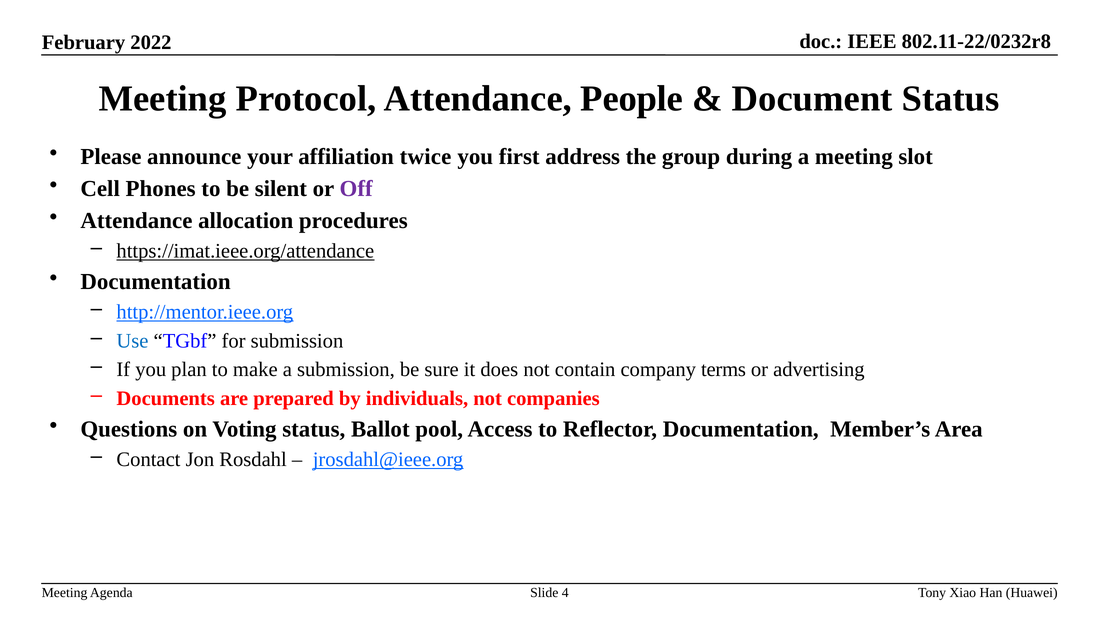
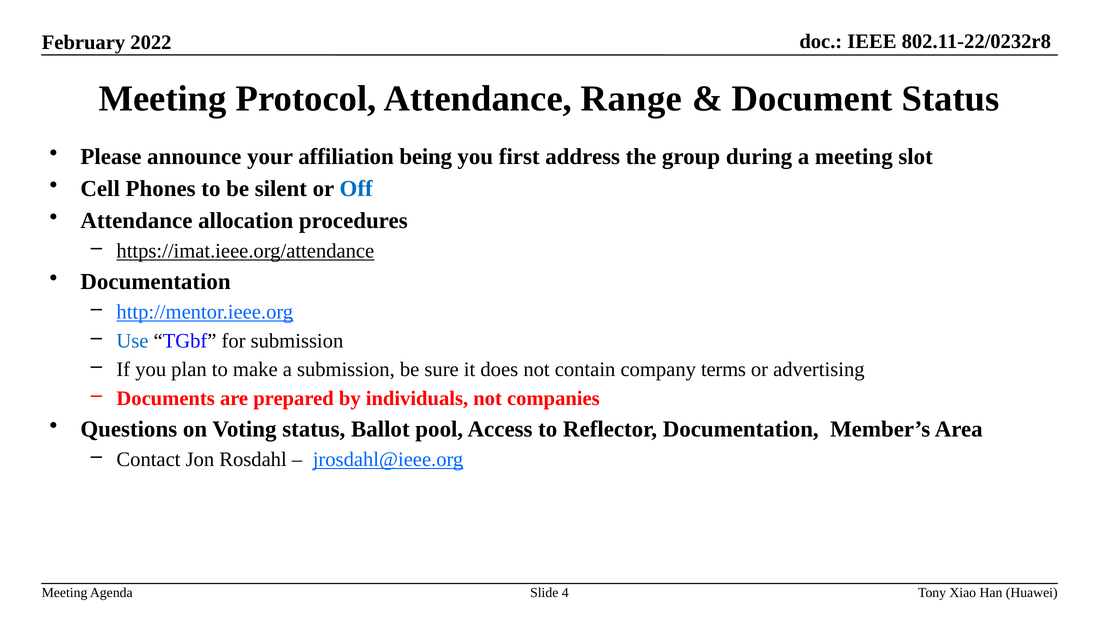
People: People -> Range (632, 99)
twice: twice -> being (426, 157)
Off colour: purple -> blue (356, 189)
